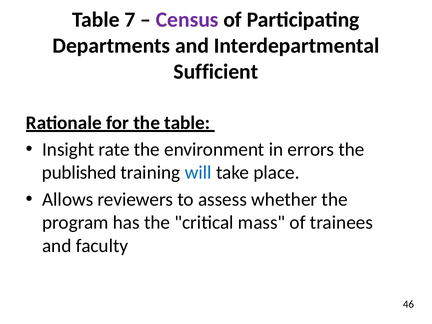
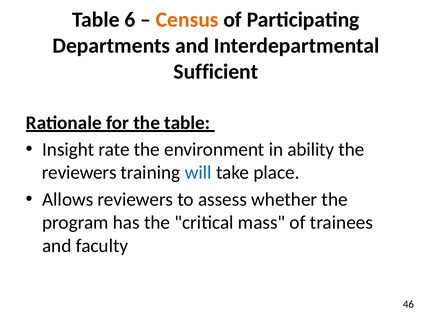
7: 7 -> 6 (130, 20)
Census colour: purple -> orange (187, 20)
errors: errors -> ability (311, 150)
published: published -> reviewers (79, 173)
